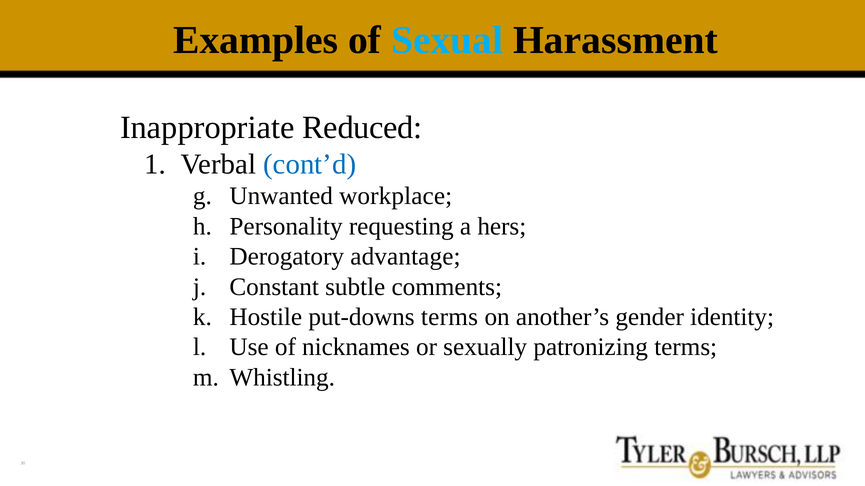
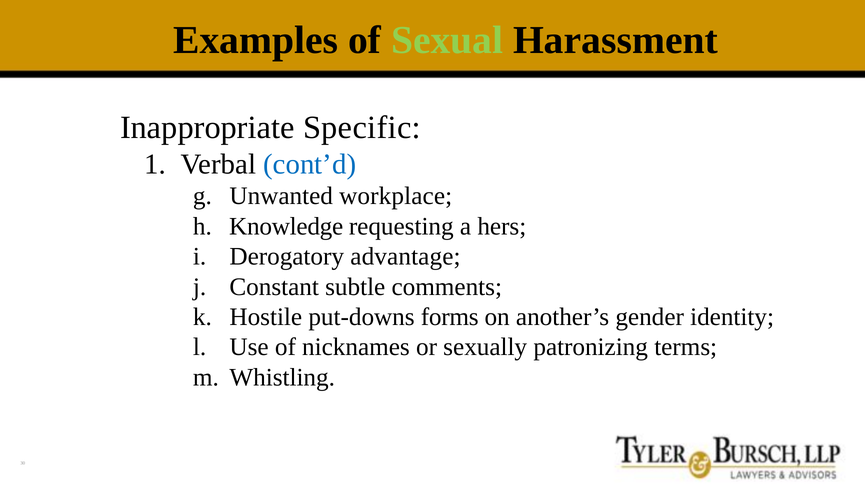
Sexual colour: light blue -> light green (447, 40)
Reduced: Reduced -> Specific (362, 128)
Personality: Personality -> Knowledge (286, 227)
put-downs terms: terms -> forms (450, 317)
